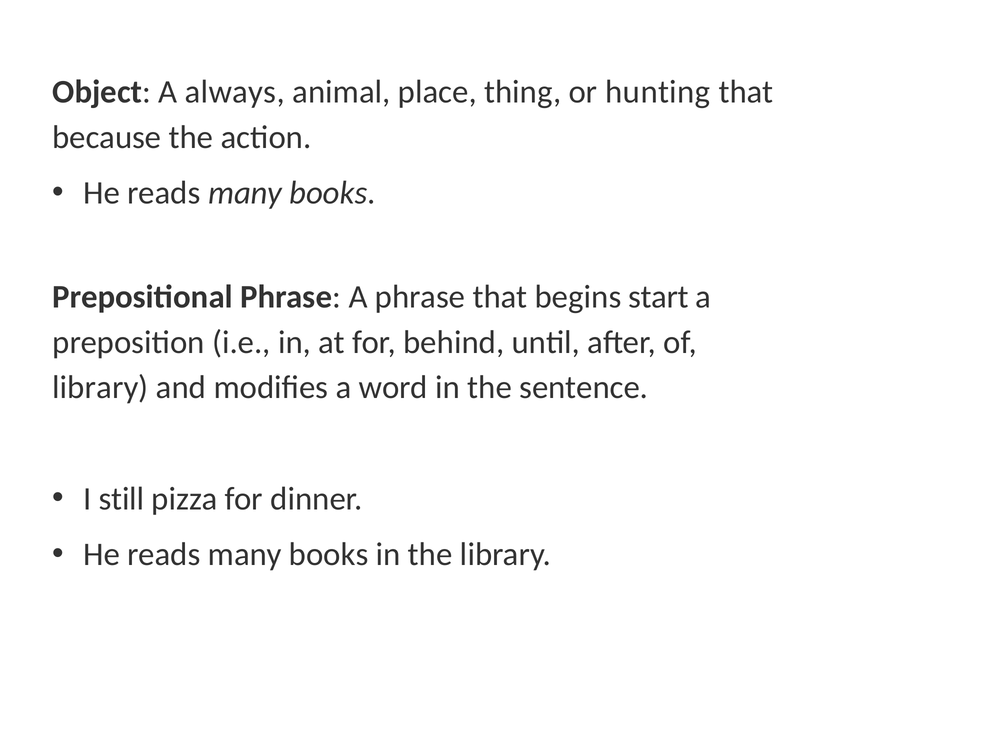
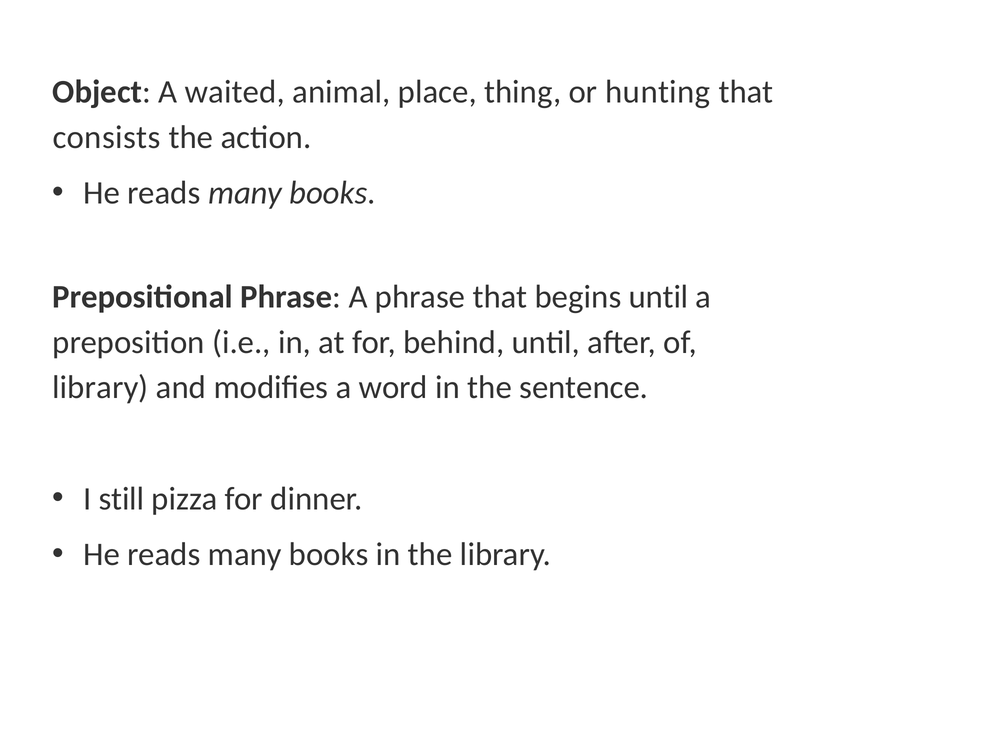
always: always -> waited (235, 92)
because: because -> consists (107, 137)
begins start: start -> until (659, 297)
